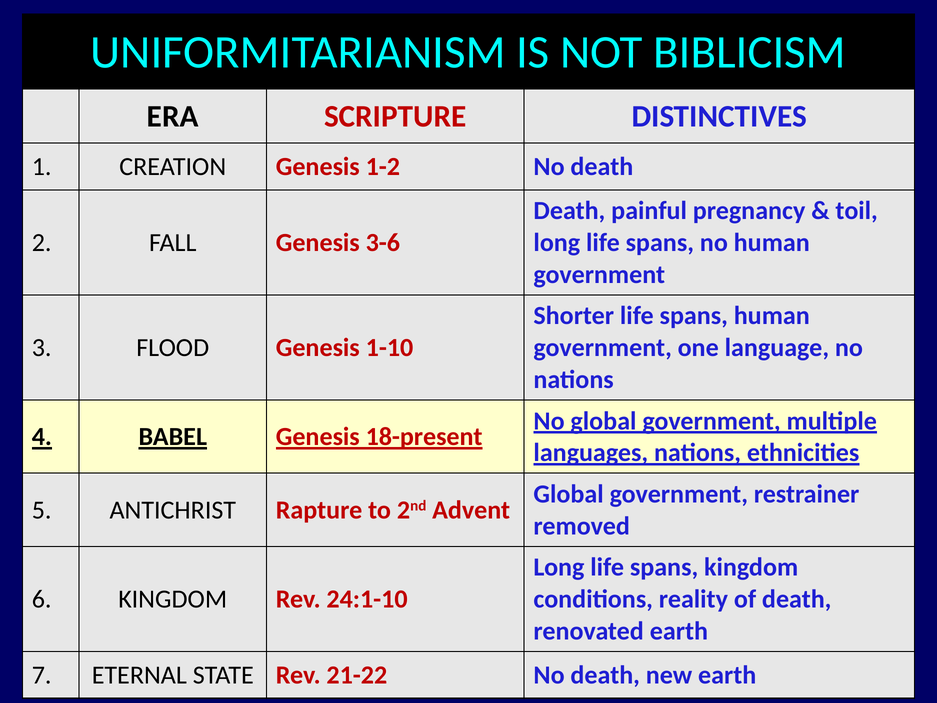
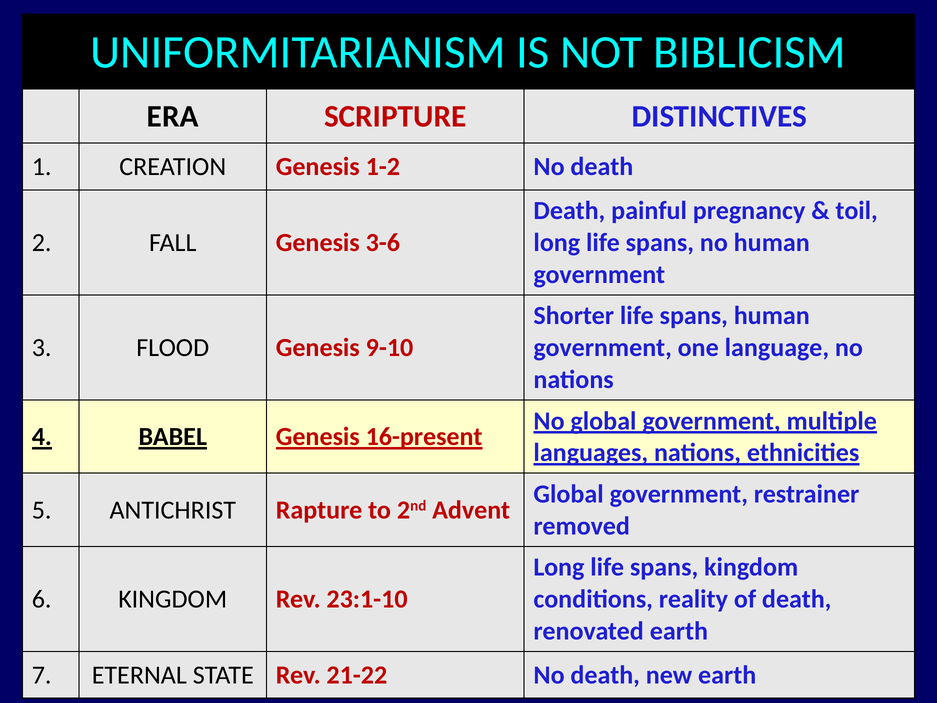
1-10: 1-10 -> 9-10 (389, 348)
18-present: 18-present -> 16-present (424, 437)
24:1-10: 24:1-10 -> 23:1-10 (367, 599)
